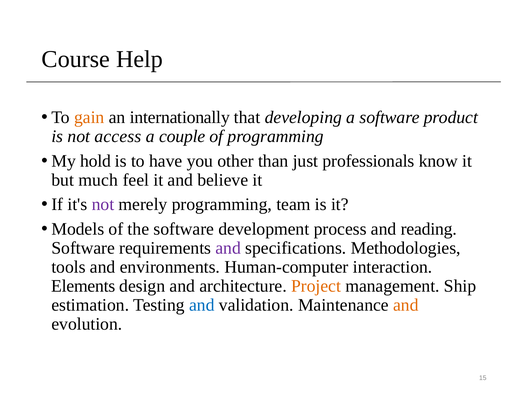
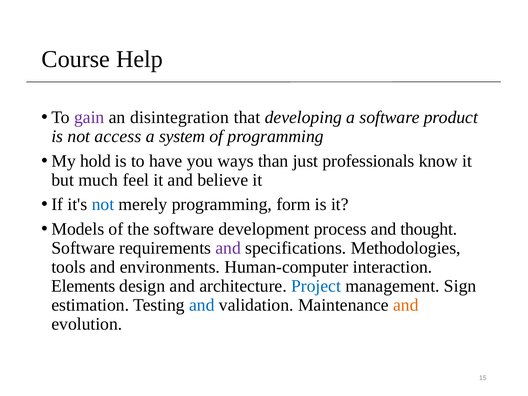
gain colour: orange -> purple (89, 117)
internationally: internationally -> disintegration (180, 117)
couple: couple -> system (182, 136)
other: other -> ways (236, 161)
not colour: purple -> blue (103, 204)
team: team -> form (293, 204)
reading: reading -> thought (429, 229)
Project colour: orange -> blue (316, 286)
Ship: Ship -> Sign (460, 286)
